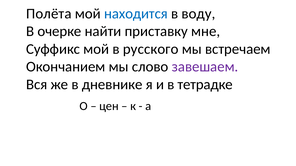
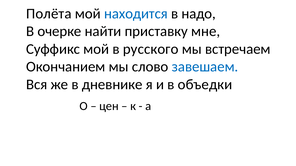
воду: воду -> надо (199, 14)
завешаем colour: purple -> blue (205, 67)
тетрадке: тетрадке -> объедки (205, 85)
